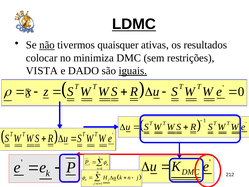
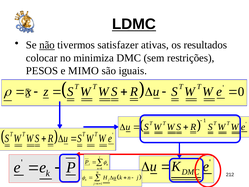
quaisquer: quaisquer -> satisfazer (118, 45)
VISTA: VISTA -> PESOS (42, 71)
DADO: DADO -> MIMO (84, 71)
iguais underline: present -> none (133, 71)
